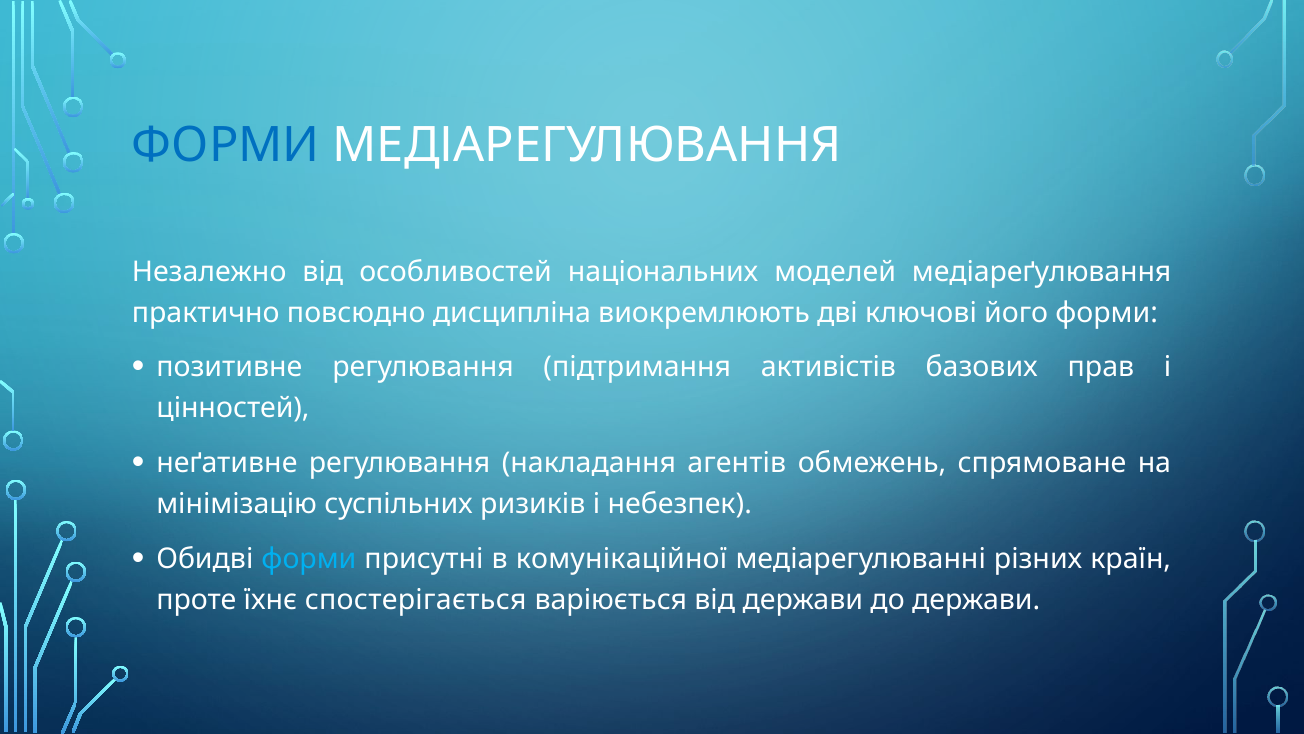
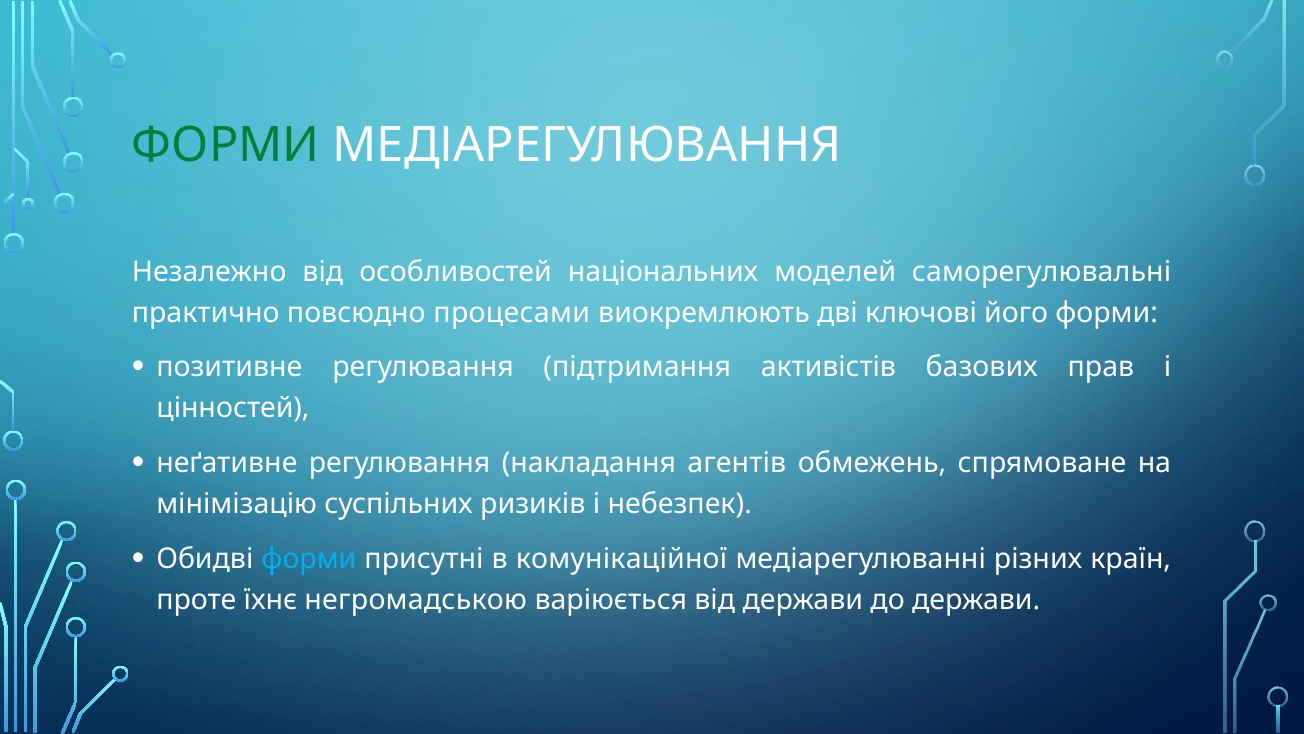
ФОРМИ colour: blue -> green (226, 145)
медіареґулювання: медіареґулювання -> саморегулювальні (1042, 271)
дисципліна: дисципліна -> процесами (512, 312)
спостерігається: спостерігається -> негромадською (416, 600)
